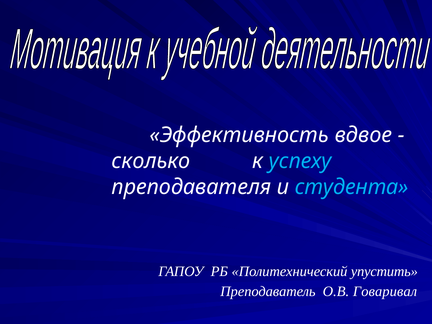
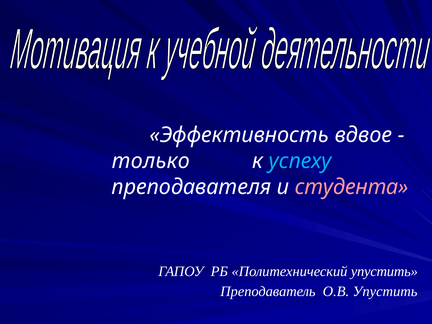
сколько: сколько -> только (151, 161)
студента colour: light blue -> pink (352, 187)
О.В Говаривал: Говаривал -> Упустить (385, 292)
